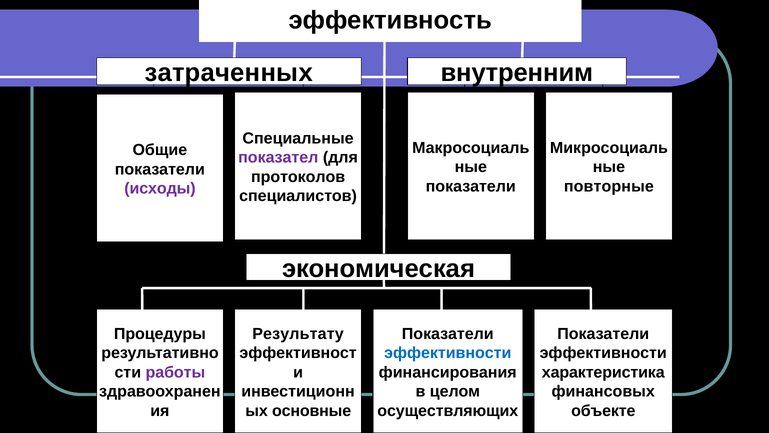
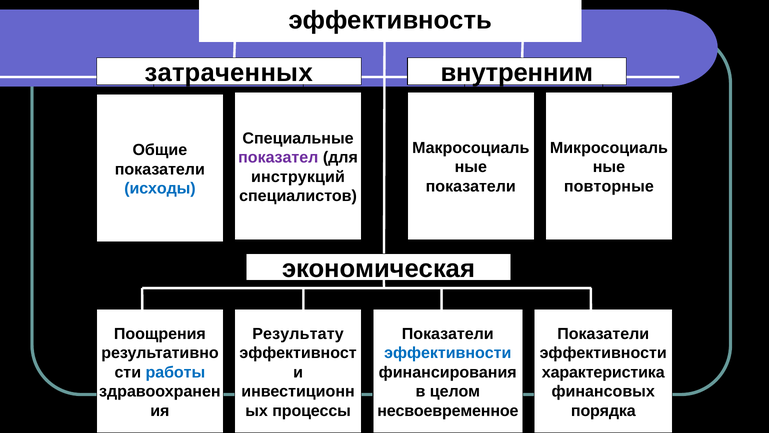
протоколов: протоколов -> инструкций (298, 177)
исходы colour: purple -> blue (160, 188)
Процедуры: Процедуры -> Поощрения (160, 333)
работы colour: purple -> blue (175, 372)
основные: основные -> процессы (312, 410)
осуществляющих: осуществляющих -> несвоевременное (448, 410)
объекте: объекте -> порядка (603, 410)
